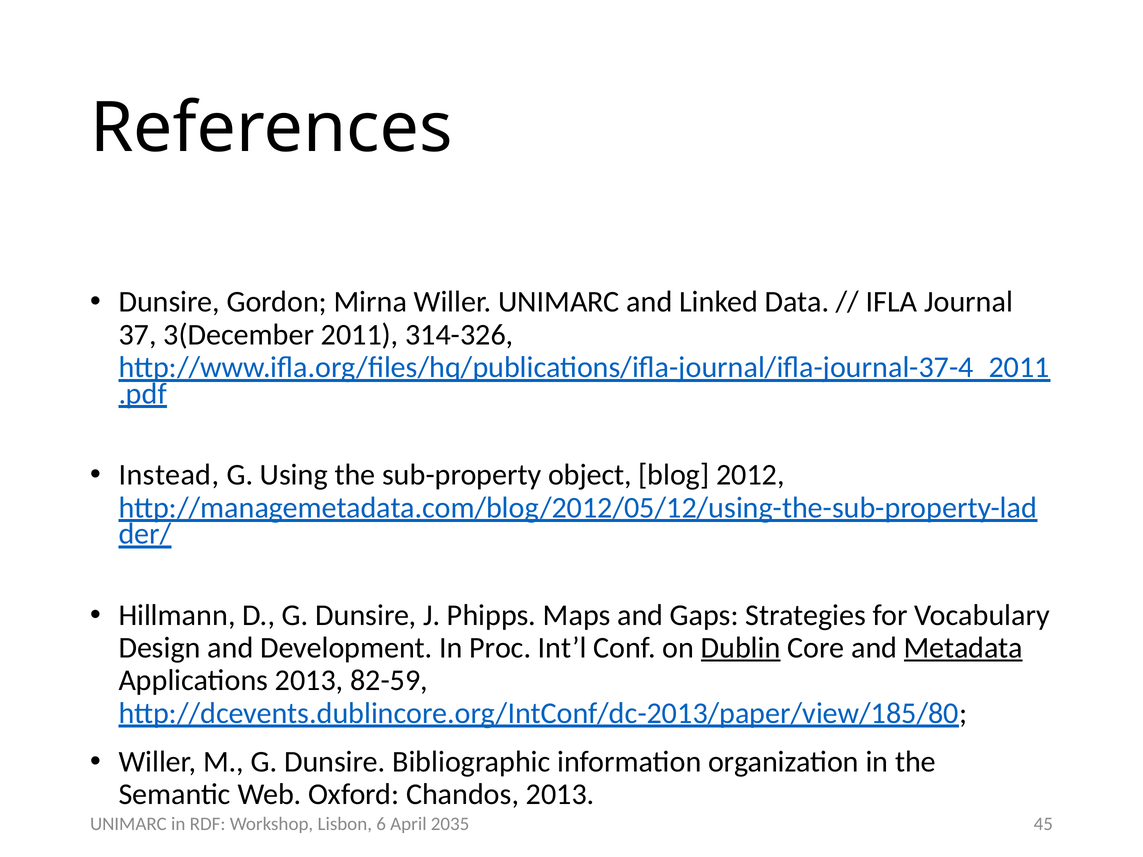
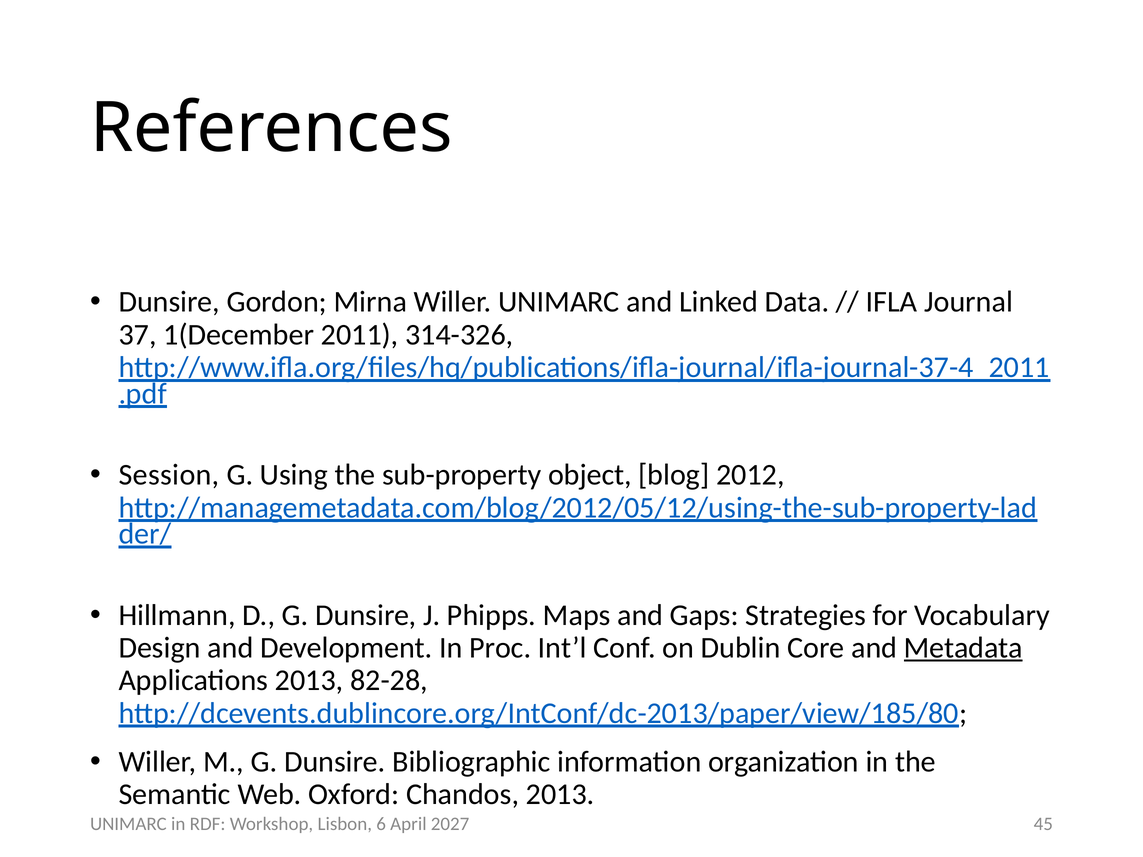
3(December: 3(December -> 1(December (239, 335)
Instead: Instead -> Session (169, 475)
Dublin underline: present -> none (741, 648)
82-59: 82-59 -> 82-28 (389, 680)
2035: 2035 -> 2027 (450, 824)
